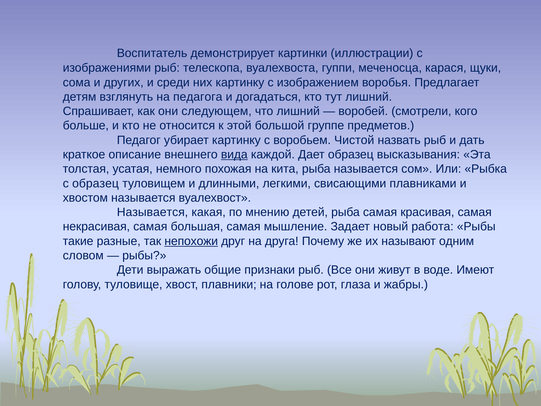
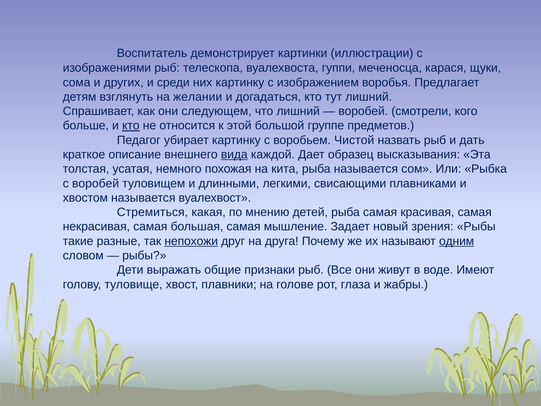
педагога: педагога -> желании (198, 97)
кто underline: none -> present (131, 126)
с образец: образец -> воробей (96, 183)
Называется: Называется -> Стремиться (152, 212)
работа: работа -> зрения (432, 227)
одним underline: none -> present (457, 241)
